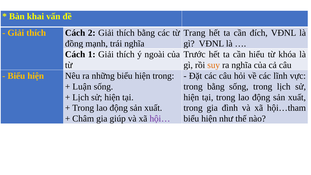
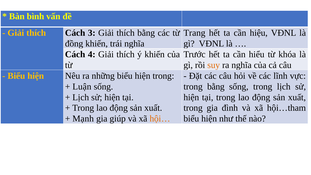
khai: khai -> bình (35, 16)
2: 2 -> 3 (92, 33)
đích: đích -> hiệu (259, 33)
đồng mạnh: mạnh -> khiến (97, 44)
1: 1 -> 4 (92, 54)
ý ngoài: ngoài -> khiến (155, 54)
Châm: Châm -> Mạnh (83, 119)
hội… colour: purple -> orange (160, 119)
